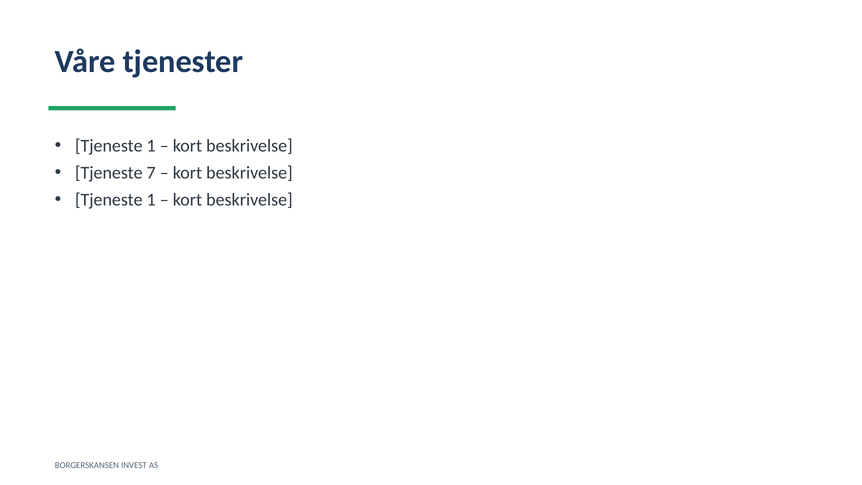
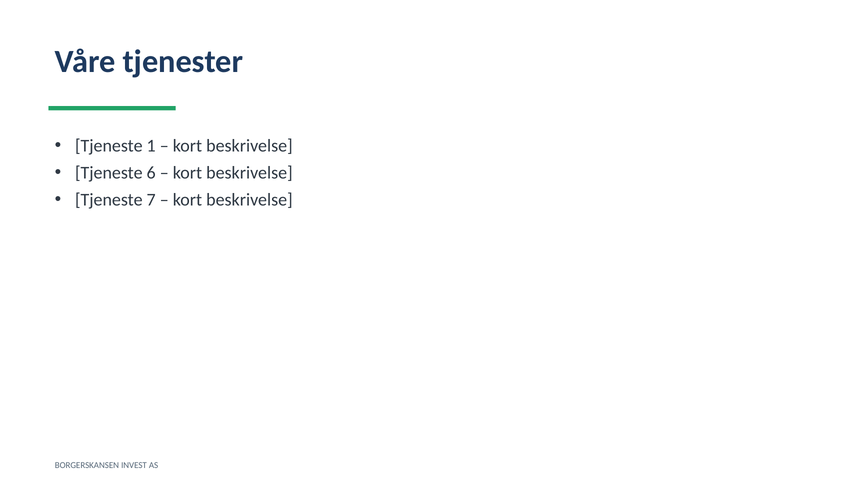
7: 7 -> 6 (151, 173)
1: 1 -> 7 (151, 200)
